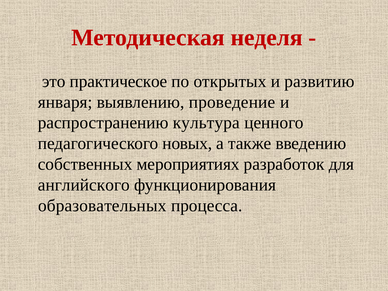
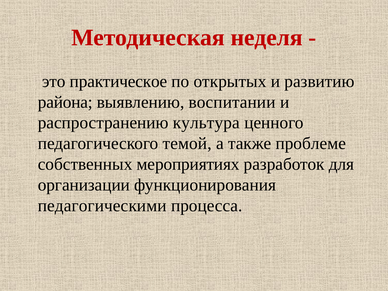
января: января -> района (65, 102)
проведение: проведение -> воспитании (232, 102)
новых: новых -> темой (187, 143)
введению: введению -> проблеме (311, 143)
английского: английского -> организации (84, 185)
образовательных: образовательных -> педагогическими (102, 206)
